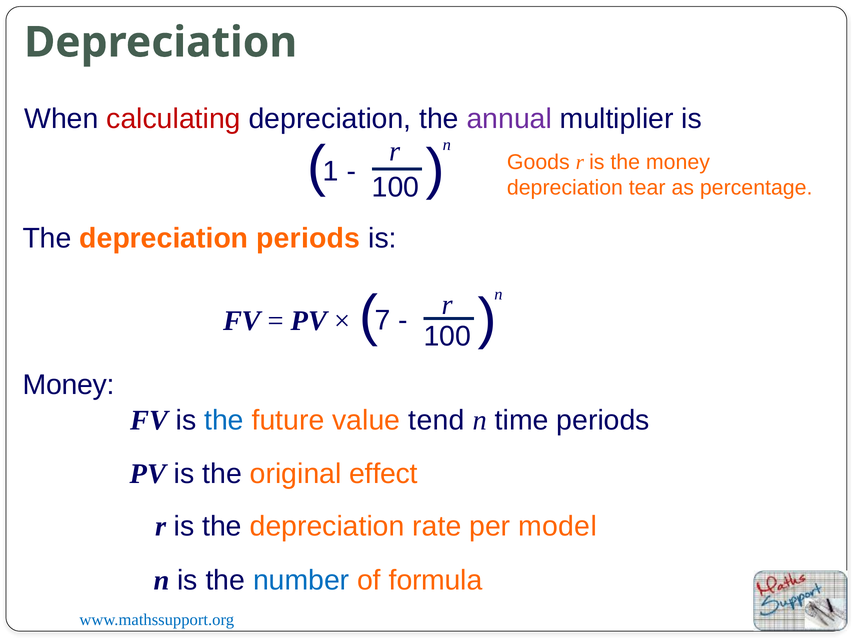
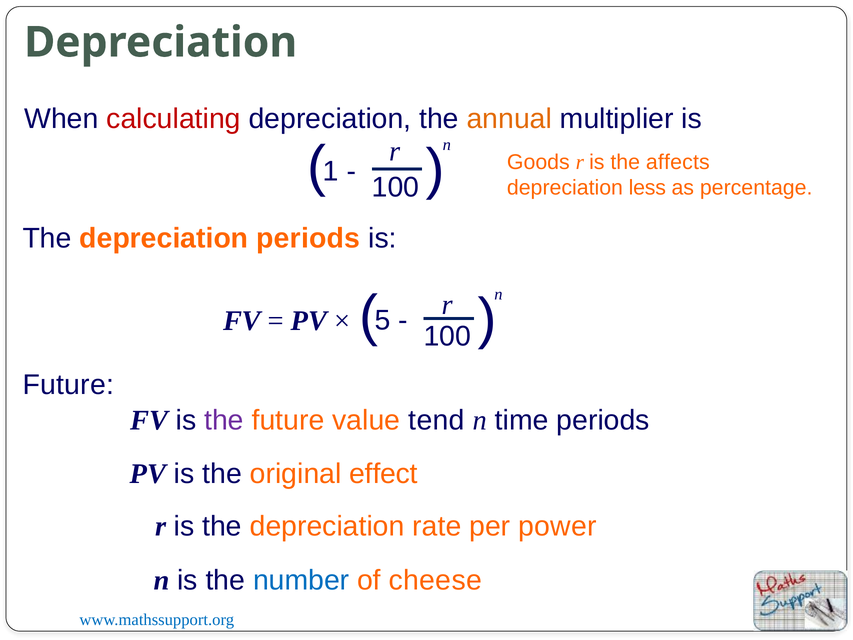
annual colour: purple -> orange (509, 119)
the money: money -> affects (678, 162)
tear: tear -> less (647, 188)
7: 7 -> 5 (383, 320)
Money: Money -> Future (68, 385)
the colour: blue -> purple (224, 420)
model: model -> power (558, 526)
formula: formula -> cheese (435, 580)
